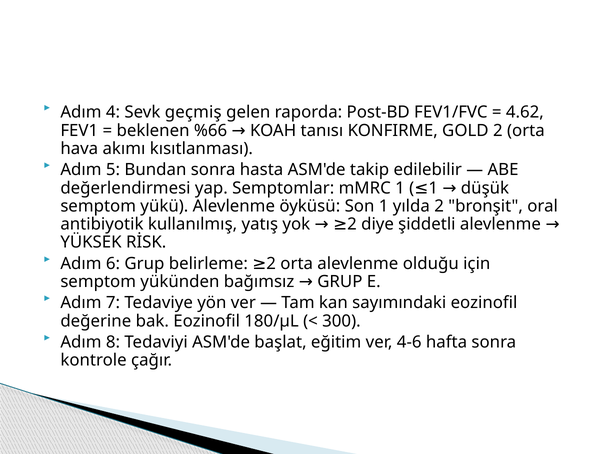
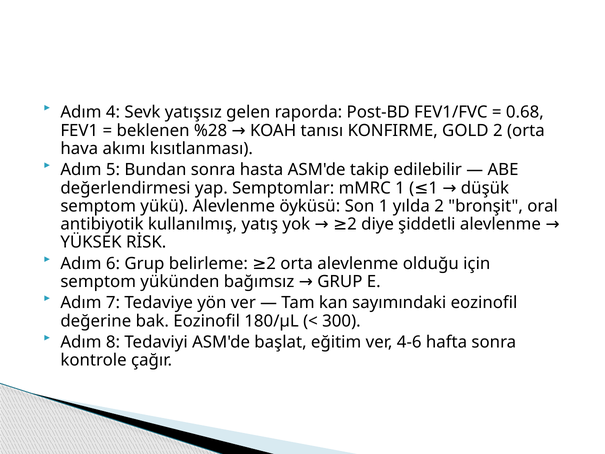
geçmiş: geçmiş -> yatışsız (193, 112)
4.62: 4.62 -> 0.68 (525, 112)
%66: %66 -> %28 (211, 130)
